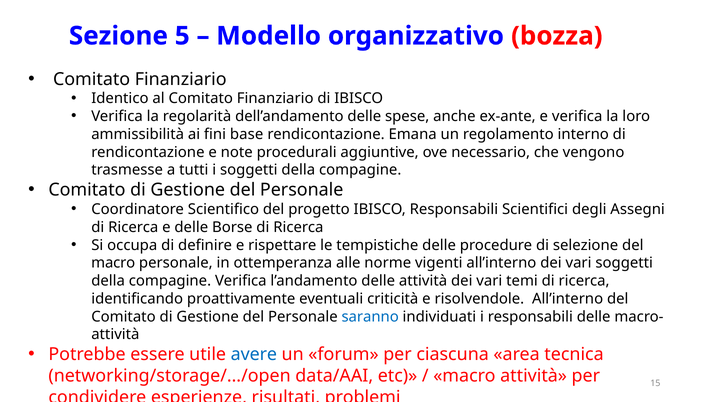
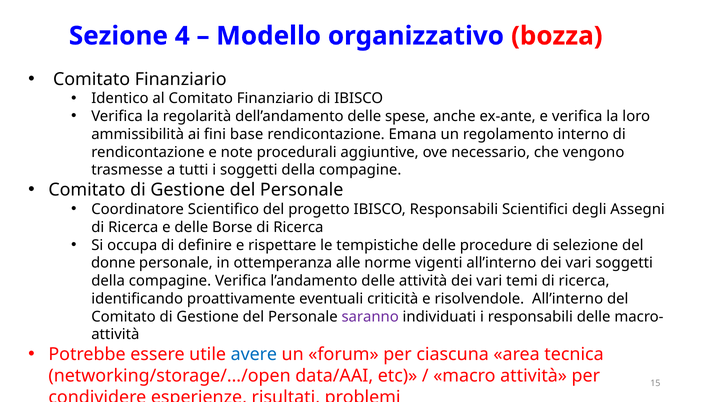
5: 5 -> 4 (182, 36)
macro: macro -> donne (113, 263)
saranno colour: blue -> purple (370, 317)
